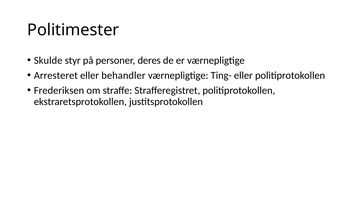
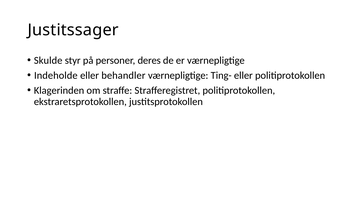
Politimester: Politimester -> Justitssager (73, 30)
Arresteret: Arresteret -> Indeholde (56, 75)
Frederiksen: Frederiksen -> Klagerinden (59, 90)
